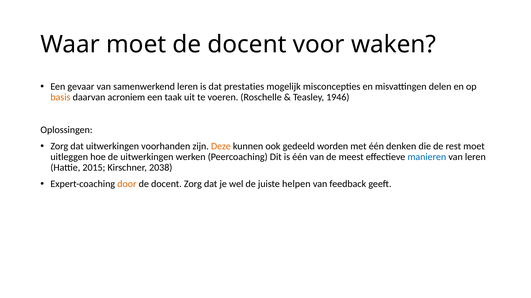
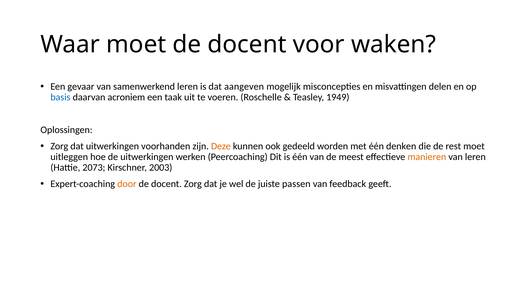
prestaties: prestaties -> aangeven (244, 87)
basis colour: orange -> blue (60, 98)
1946: 1946 -> 1949 (338, 98)
manieren colour: blue -> orange (427, 157)
2015: 2015 -> 2073 (94, 168)
2038: 2038 -> 2003 (161, 168)
helpen: helpen -> passen (296, 184)
